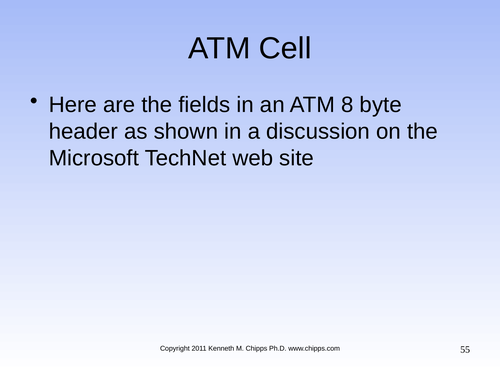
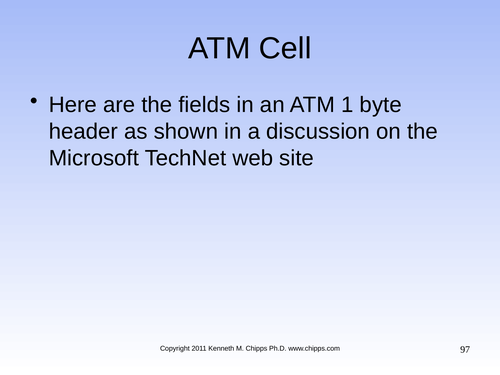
8: 8 -> 1 (347, 105)
55: 55 -> 97 (465, 350)
